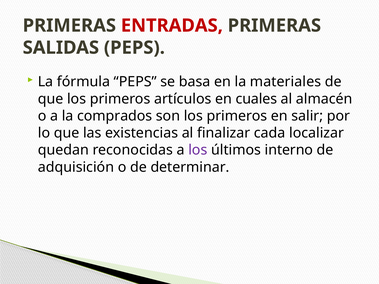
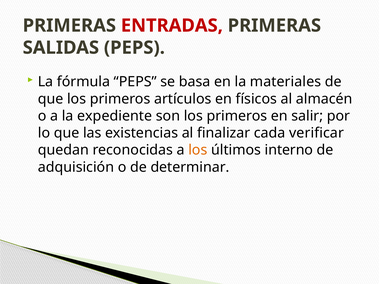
cuales: cuales -> físicos (256, 99)
comprados: comprados -> expediente (115, 116)
localizar: localizar -> verificar (316, 133)
los colour: purple -> orange (198, 150)
